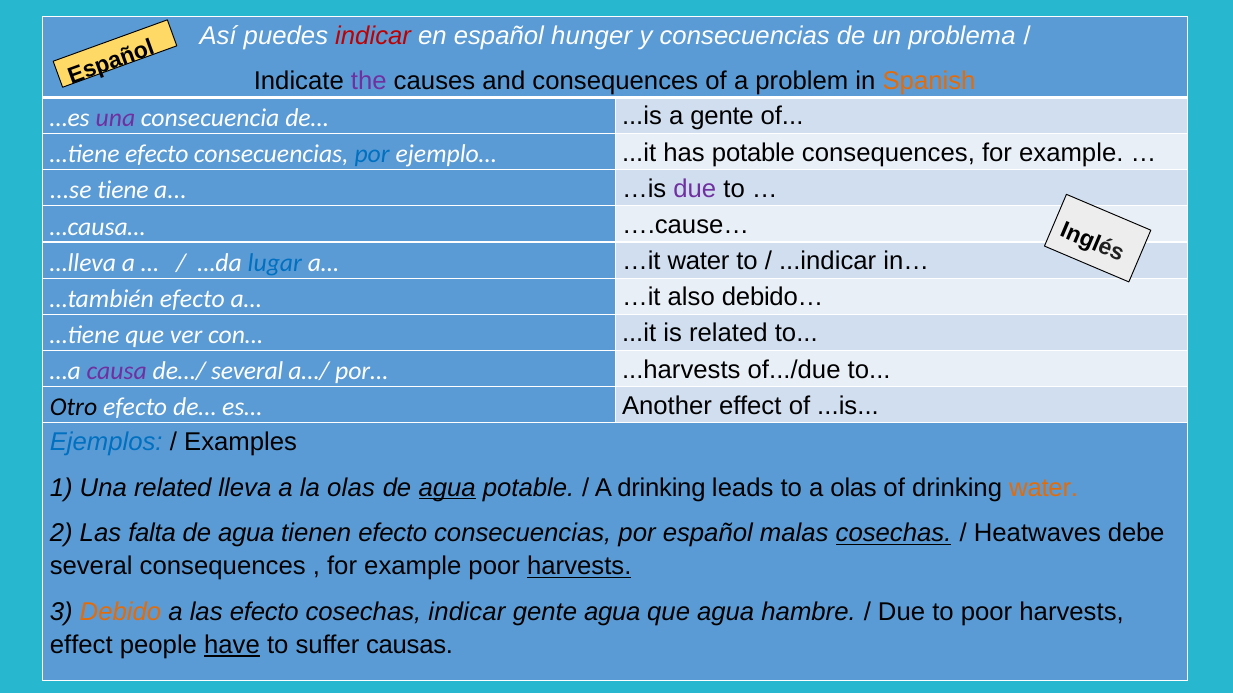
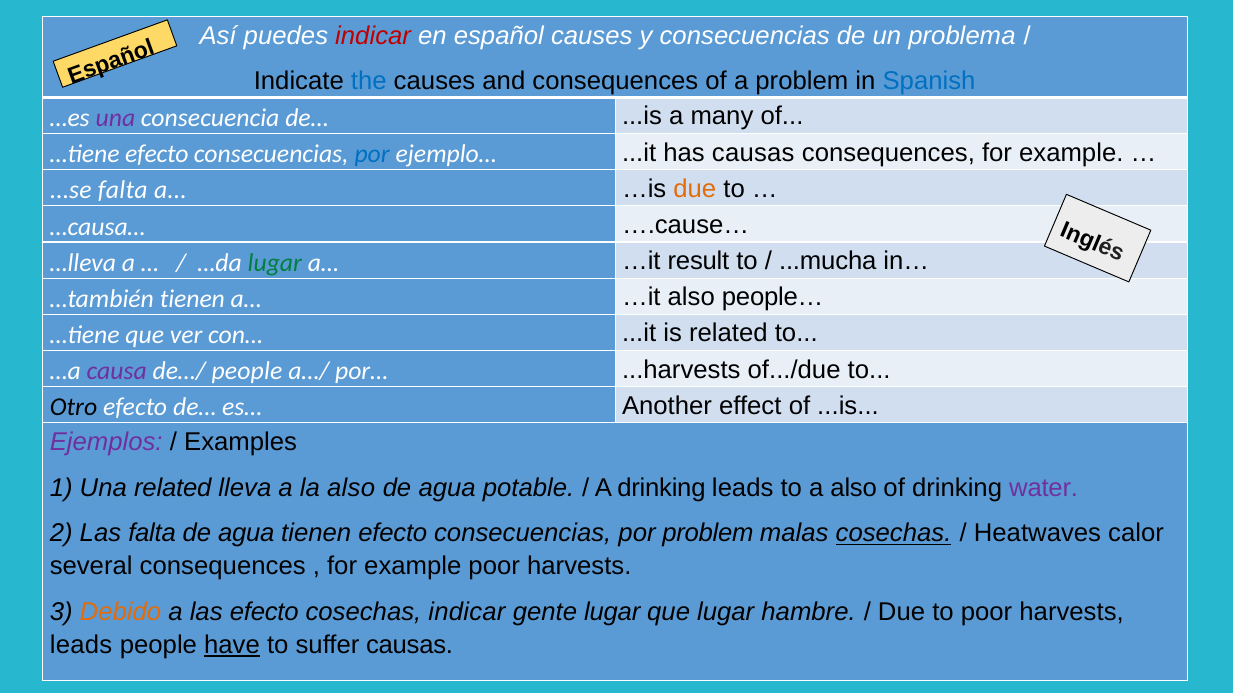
español hunger: hunger -> causes (592, 36)
the colour: purple -> blue (369, 81)
Spanish colour: orange -> blue (929, 81)
a gente: gente -> many (722, 117)
has potable: potable -> causas (753, 153)
...se tiene: tiene -> falta (123, 191)
due colour: purple -> orange (695, 189)
lugar colour: blue -> green (275, 263)
…it water: water -> result (698, 261)
...indicar: ...indicar -> ...mucha (828, 261)
…también efecto: efecto -> tienen (192, 299)
debido…: debido… -> people… (773, 297)
de…/ several: several -> people (247, 371)
Ejemplos colour: blue -> purple (106, 442)
la olas: olas -> also (351, 488)
agua underline: present -> none (447, 488)
a olas: olas -> also (854, 488)
water colour: orange -> purple (1044, 488)
por español: español -> problem (708, 534)
debe: debe -> calor (1136, 534)
harvests underline: present -> none (579, 567)
gente agua: agua -> lugar (612, 613)
que agua: agua -> lugar (726, 613)
effect: effect -> leads (81, 645)
